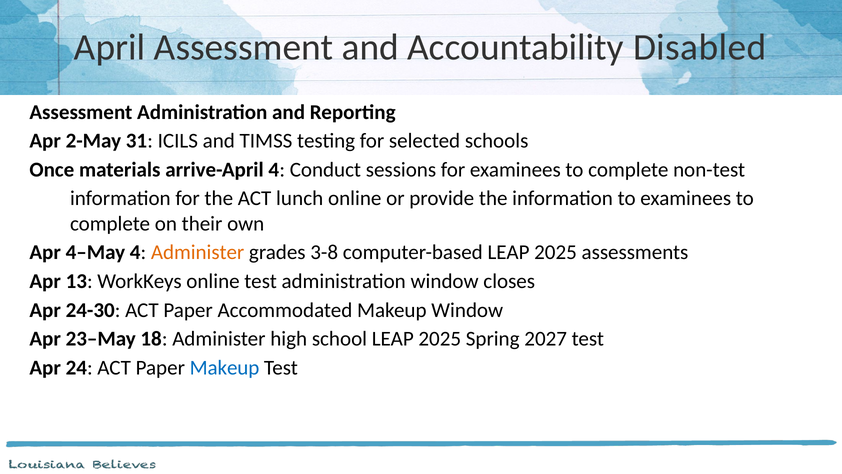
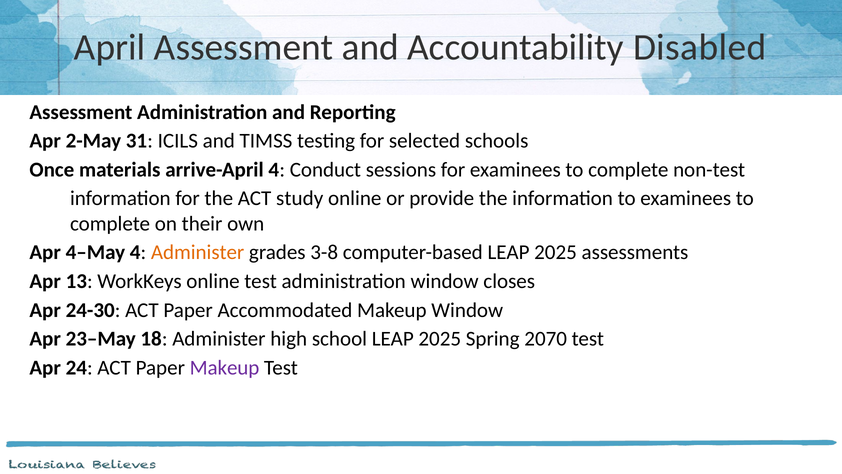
lunch: lunch -> study (300, 198)
2027: 2027 -> 2070 (546, 339)
Makeup colour: blue -> purple (225, 367)
